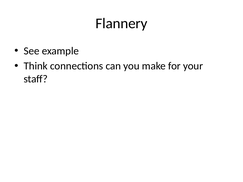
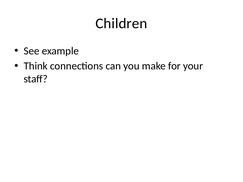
Flannery: Flannery -> Children (121, 24)
